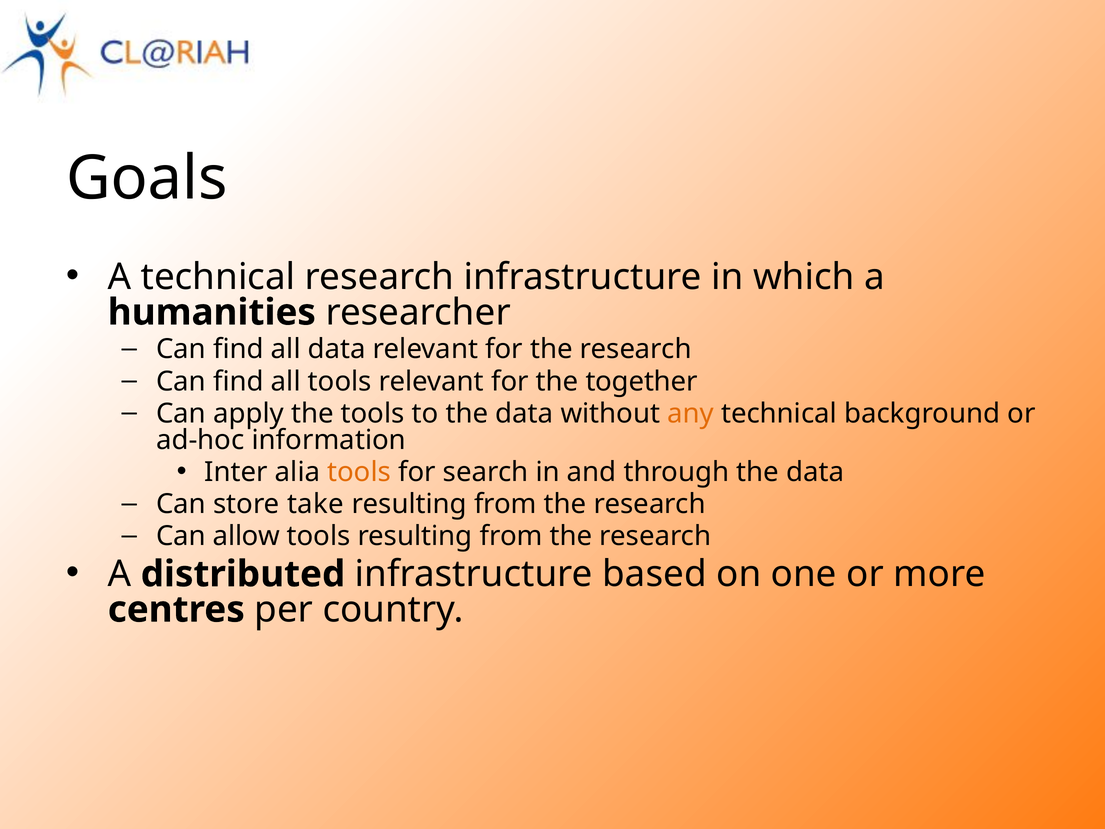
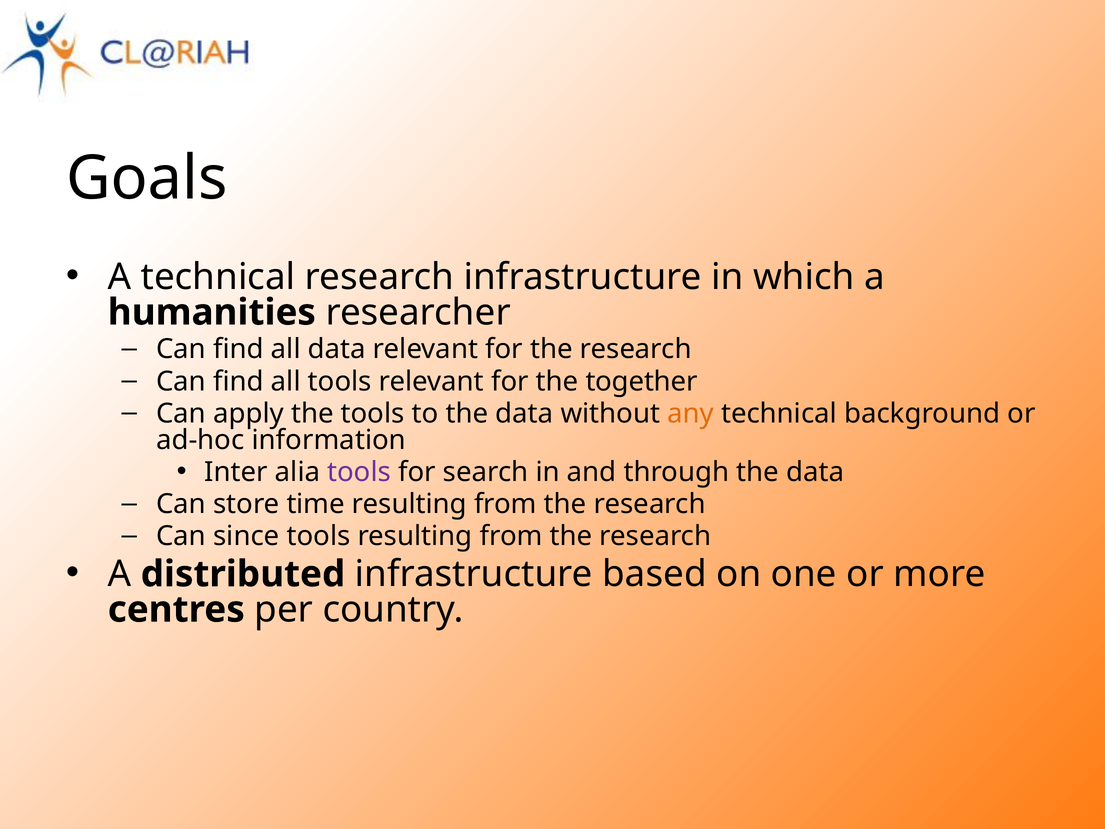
tools colour: orange -> purple (359, 472)
take: take -> time (316, 504)
allow: allow -> since (246, 536)
